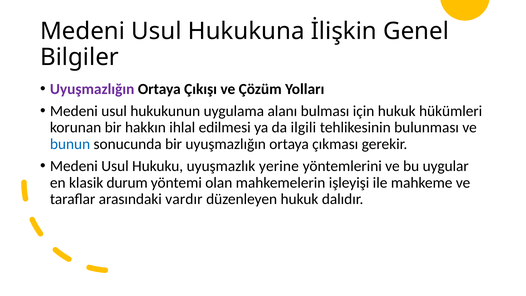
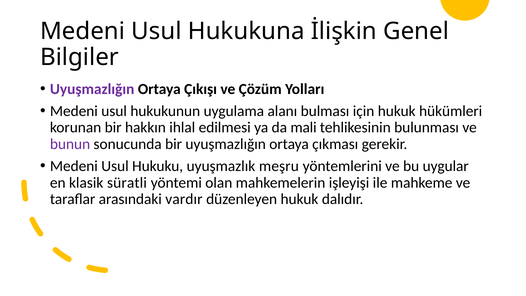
ilgili: ilgili -> mali (304, 127)
bunun colour: blue -> purple (70, 144)
yerine: yerine -> meşru (279, 166)
durum: durum -> süratli (127, 183)
